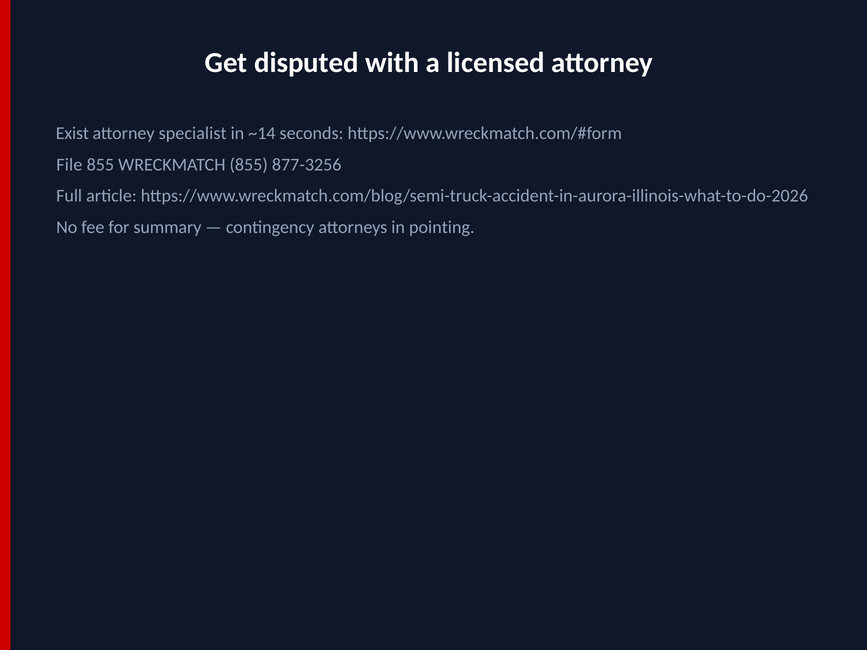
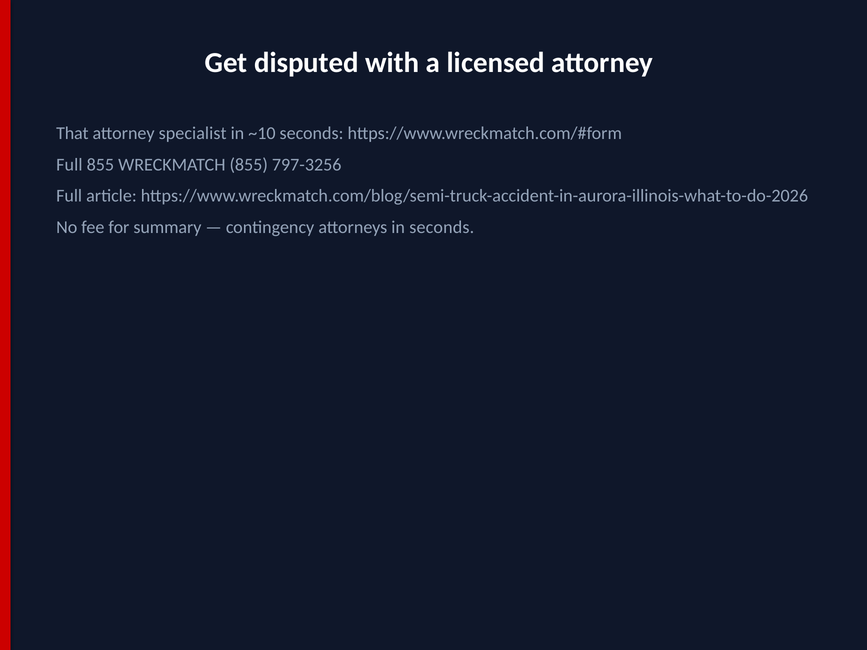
Exist: Exist -> That (72, 133)
~14: ~14 -> ~10 (262, 133)
File: File -> Full (69, 165)
877-3256: 877-3256 -> 797-3256 (307, 165)
in pointing: pointing -> seconds (442, 227)
